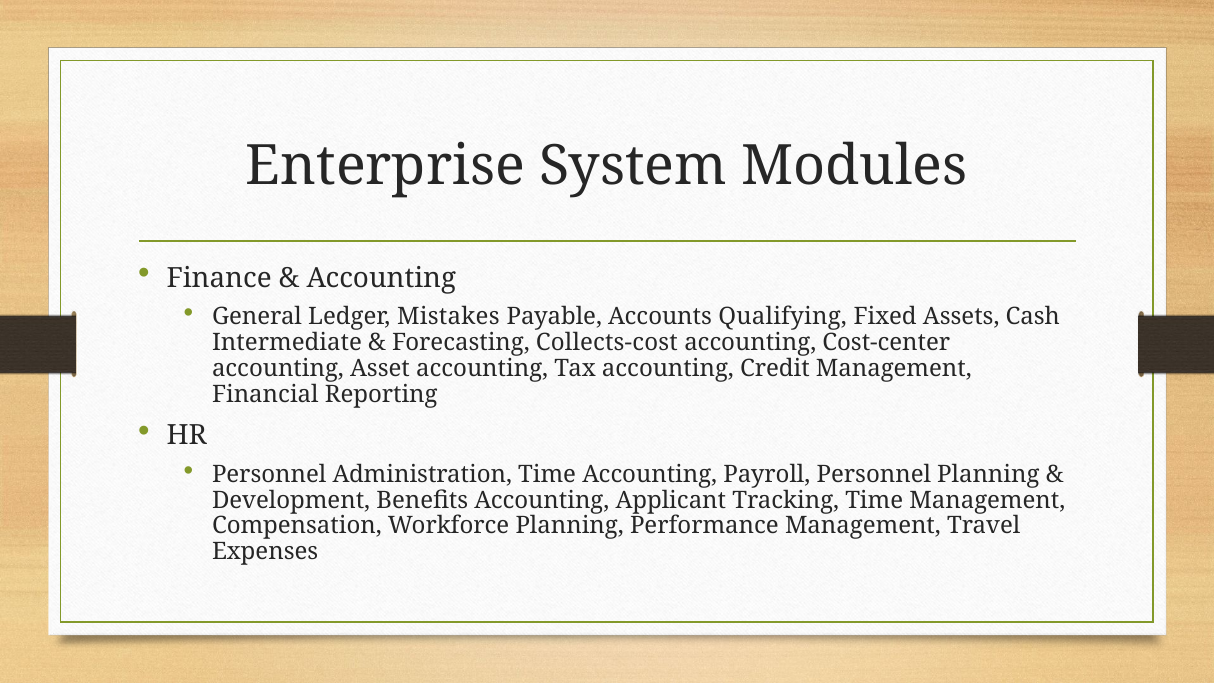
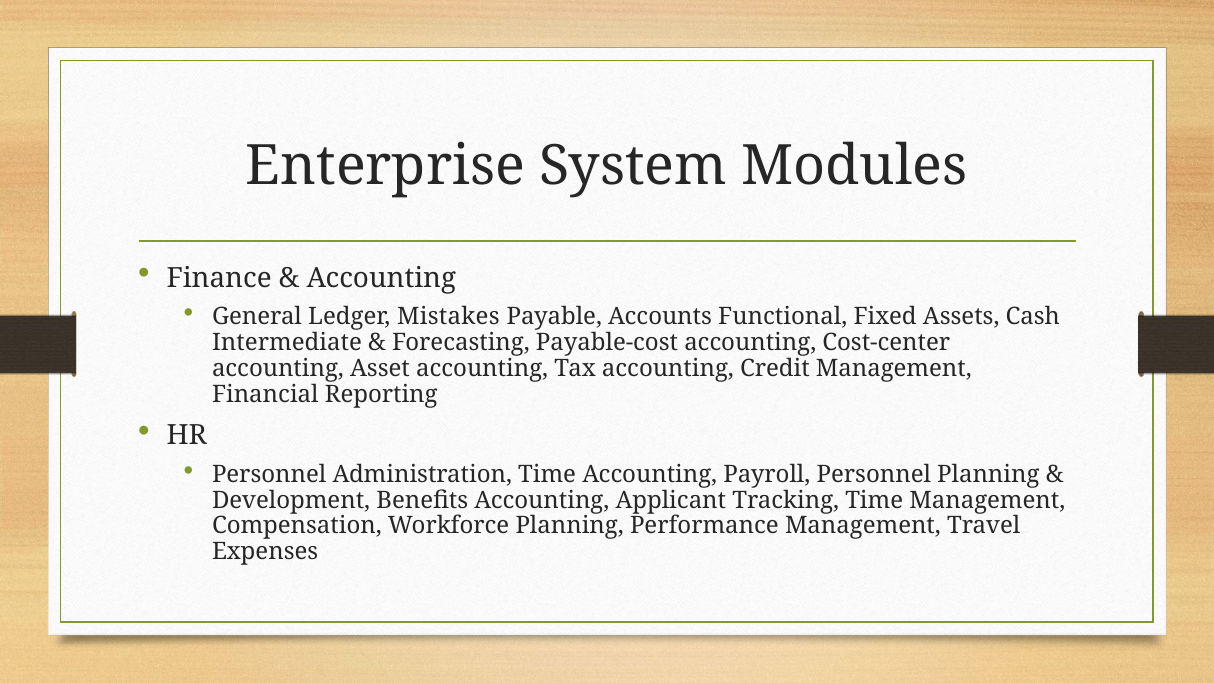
Qualifying: Qualifying -> Functional (783, 317)
Collects-cost: Collects-cost -> Payable-cost (607, 343)
